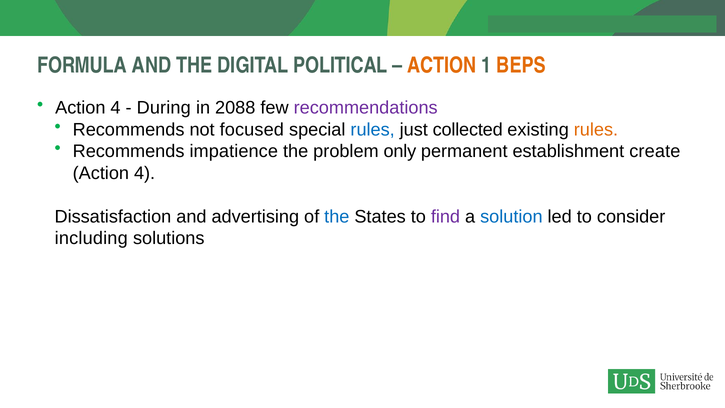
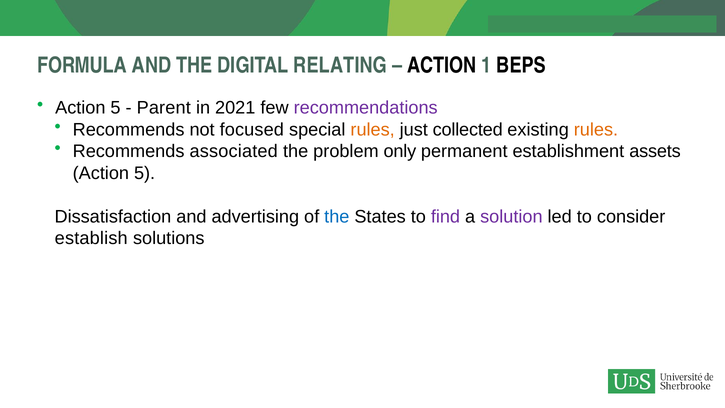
POLITICAL: POLITICAL -> RELATING (340, 65)
ACTION colour: orange -> black (442, 65)
BEPS colour: orange -> black (521, 65)
4: 4 -> 5 (116, 108)
During: During -> Parent (164, 108)
2088: 2088 -> 2021 (235, 108)
rules colour: blue -> orange (373, 130)
impatience: impatience -> associated (234, 151)
create: create -> assets (655, 151)
4: 4 -> 5 (145, 173)
solution colour: blue -> purple (511, 217)
including: including -> establish (91, 238)
